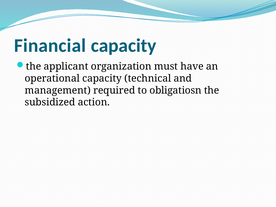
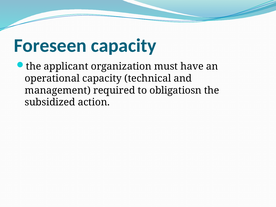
Financial: Financial -> Foreseen (50, 46)
